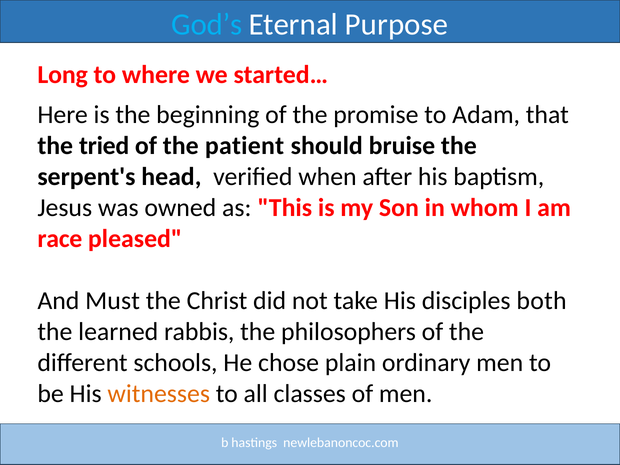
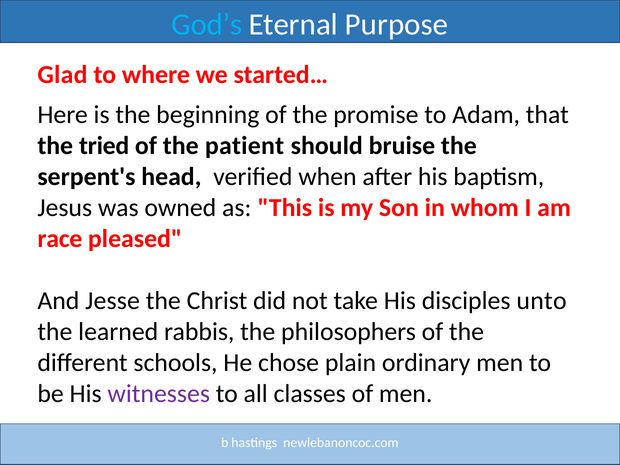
Long: Long -> Glad (62, 75)
Must: Must -> Jesse (113, 301)
both: both -> unto (542, 301)
witnesses colour: orange -> purple (159, 394)
